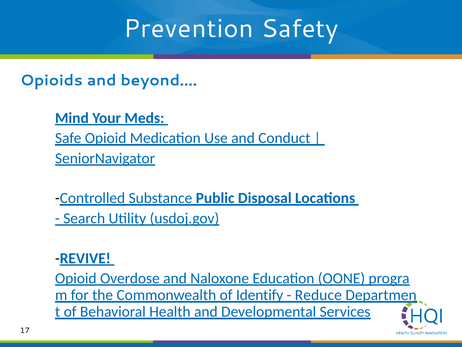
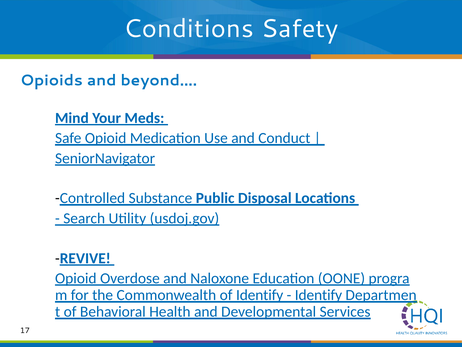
Prevention: Prevention -> Conditions (189, 29)
Reduce: Reduce -> Identify (318, 295)
